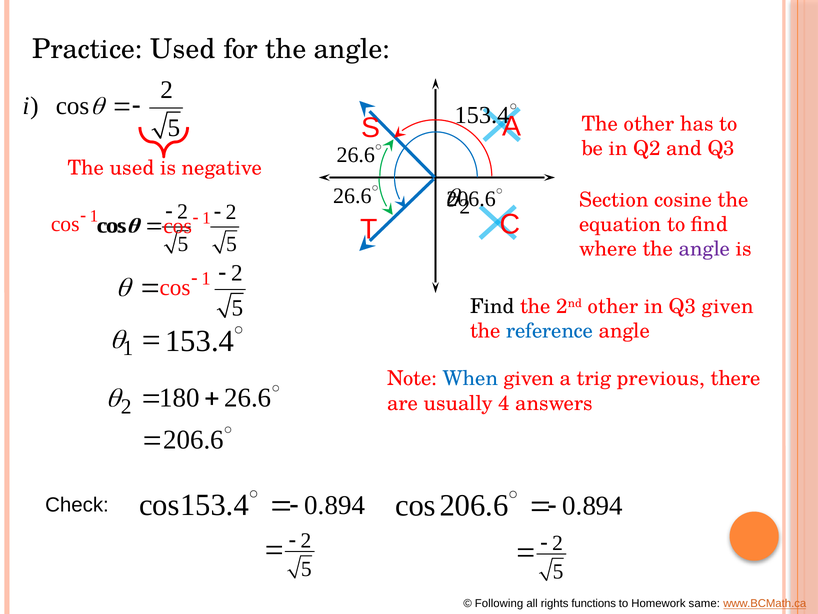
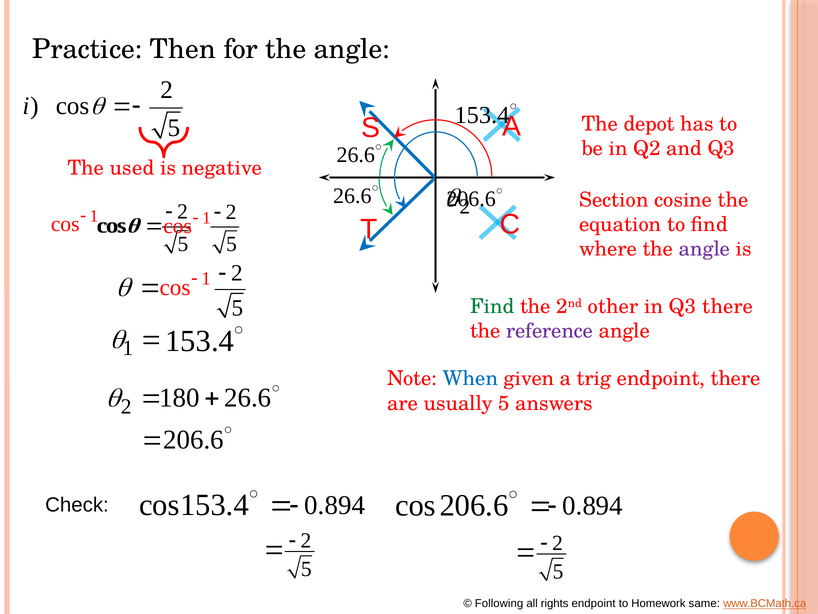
Practice Used: Used -> Then (183, 49)
The other: other -> depot (649, 124)
Find colour: black -> green (492, 306)
Q3 given: given -> there (728, 306)
reference colour: blue -> purple (550, 331)
trig previous: previous -> endpoint (661, 378)
usually 4: 4 -> 5 (504, 403)
rights functions: functions -> endpoint (594, 603)
